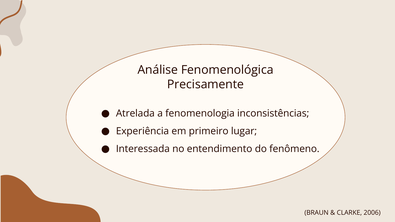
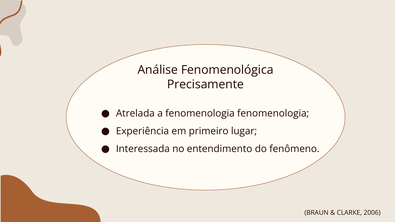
fenomenologia inconsistências: inconsistências -> fenomenologia (273, 113)
